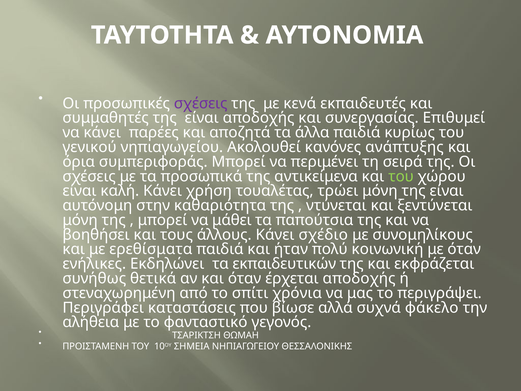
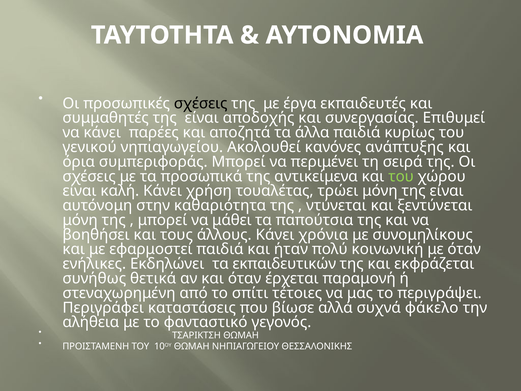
σχέσεις colour: purple -> black (201, 103)
κενά: κενά -> έργα (300, 103)
σχέδιο: σχέδιο -> χρόνια (323, 235)
ερεθίσματα: ερεθίσματα -> εφαρμοστεί (151, 249)
έρχεται αποδοχής: αποδοχής -> παραμονή (359, 278)
χρόνια: χρόνια -> τέτοιες (297, 293)
10ΟΥ ΣΗΜΕΙΑ: ΣΗΜΕΙΑ -> ΘΩΜΑΗ (192, 346)
